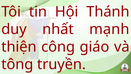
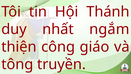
mạnh: mạnh -> ngắm (109, 29)
